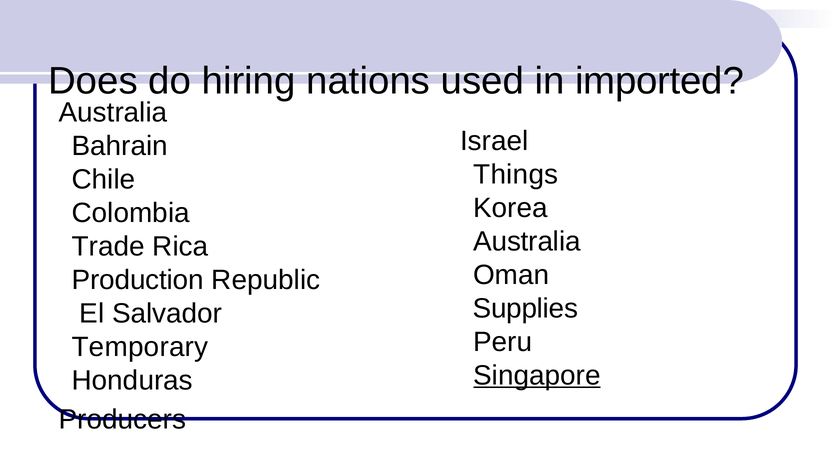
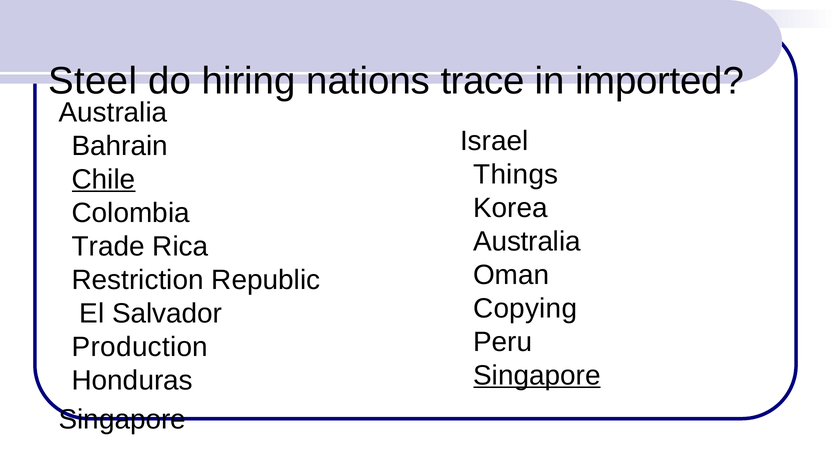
Does: Does -> Steel (93, 81)
used: used -> trace (482, 81)
Chile underline: none -> present (104, 180)
Production: Production -> Restriction (138, 280)
Supplies: Supplies -> Copying (525, 309)
Temporary: Temporary -> Production (140, 347)
Producers: Producers -> Singapore (122, 420)
